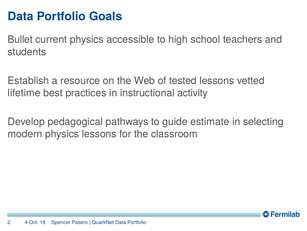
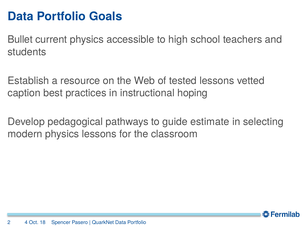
lifetime: lifetime -> caption (24, 93)
activity: activity -> hoping (193, 93)
